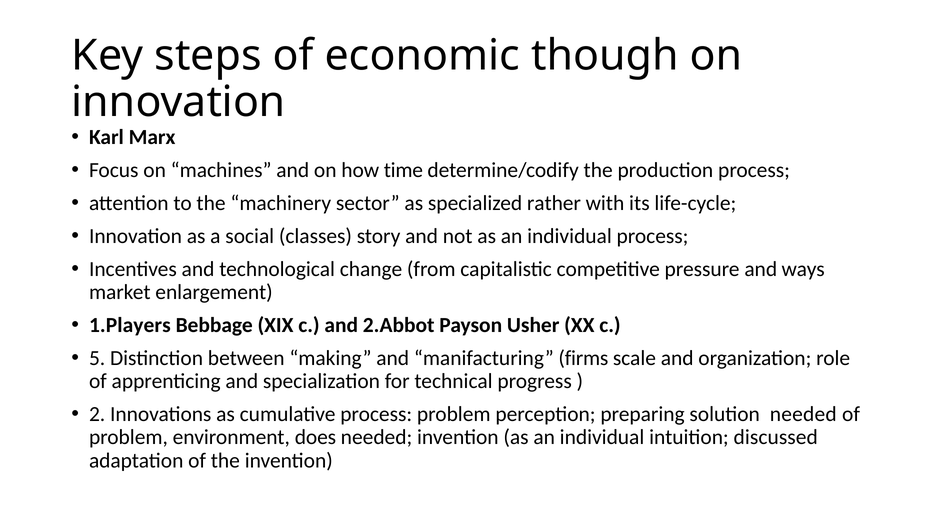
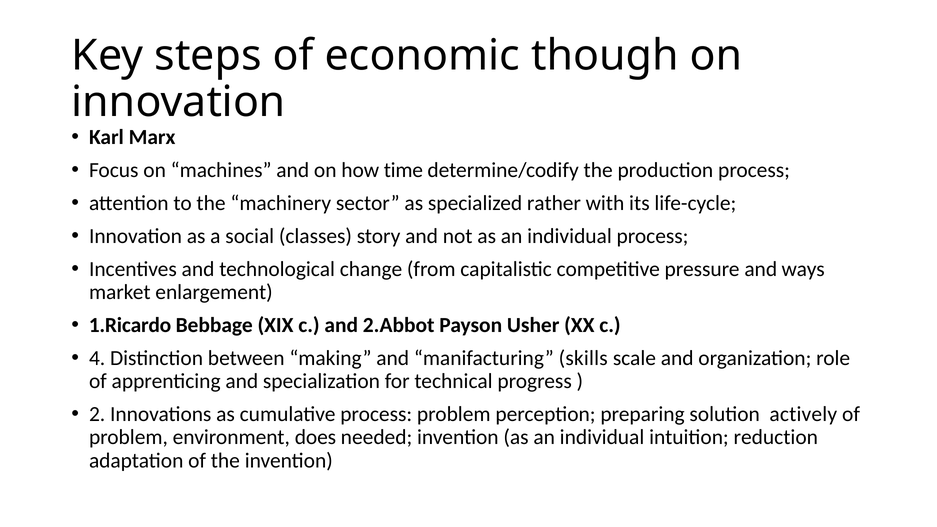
1.Players: 1.Players -> 1.Ricardo (130, 325)
5: 5 -> 4 (97, 358)
firms: firms -> skills (583, 358)
solution needed: needed -> actively (803, 414)
discussed: discussed -> reduction (776, 437)
